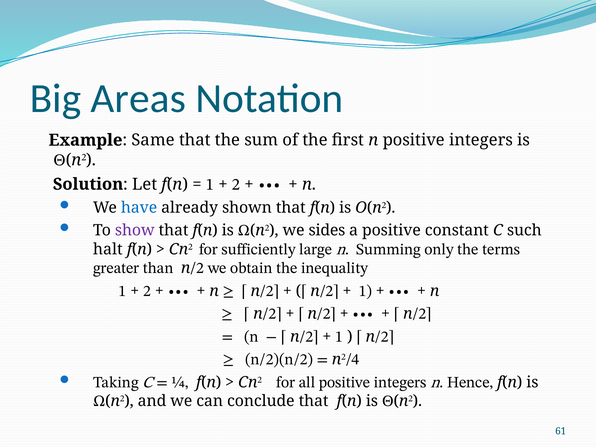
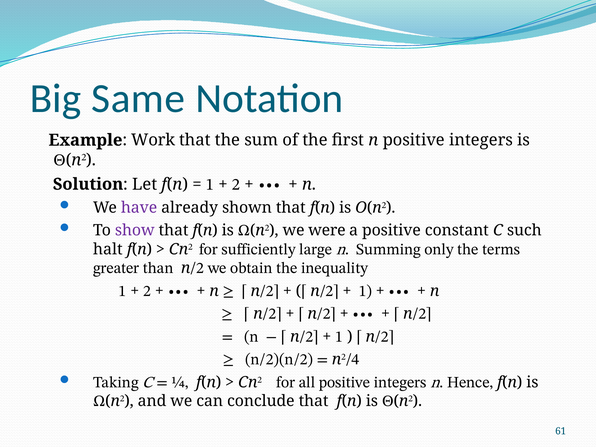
Areas: Areas -> Same (138, 98)
Same: Same -> Work (153, 140)
have colour: blue -> purple (139, 207)
sides: sides -> were (327, 230)
